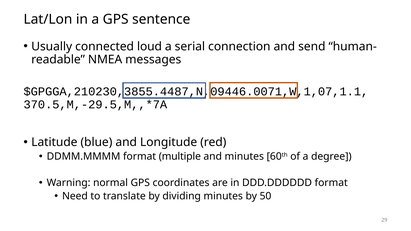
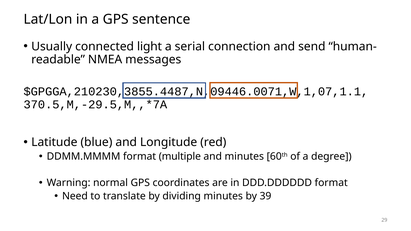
loud: loud -> light (149, 46)
50: 50 -> 39 (265, 196)
